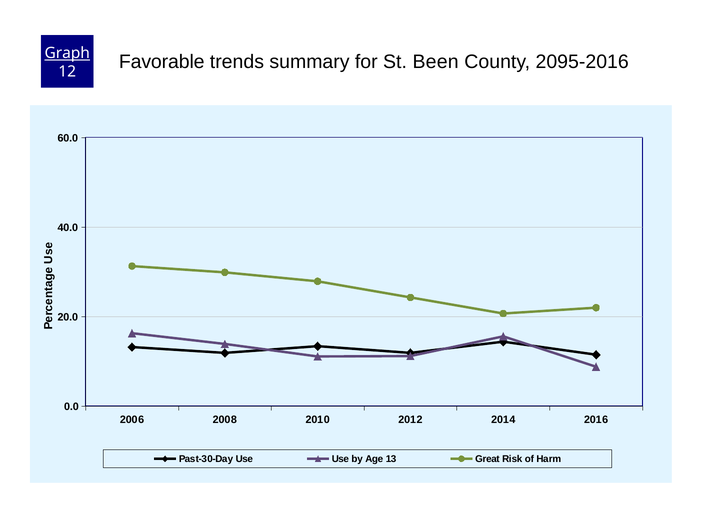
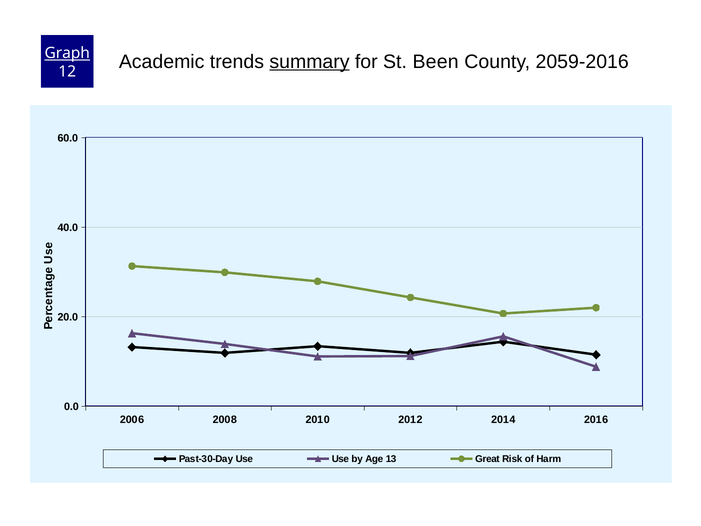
Favorable: Favorable -> Academic (162, 62)
summary underline: none -> present (310, 62)
2095-2016: 2095-2016 -> 2059-2016 (582, 62)
